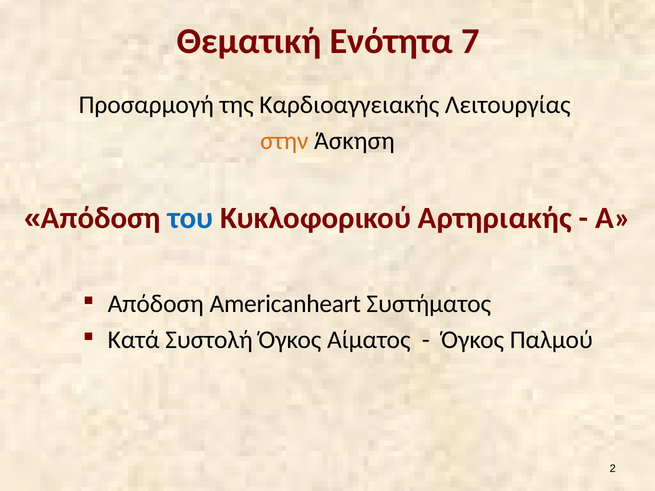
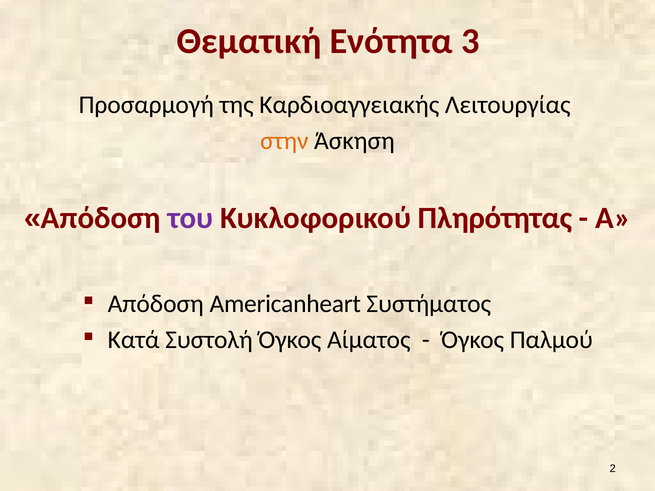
7: 7 -> 3 (470, 41)
του colour: blue -> purple (190, 218)
Αρτηριακής: Αρτηριακής -> Πληρότητας (495, 218)
